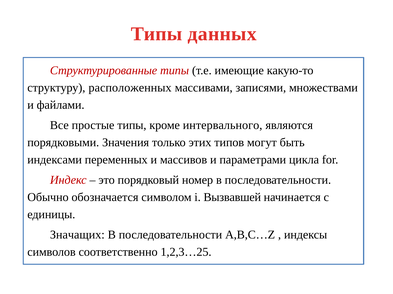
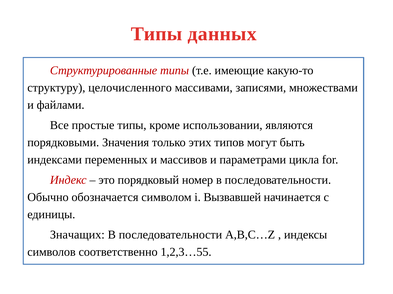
расположенных: расположенных -> целочисленного (130, 88)
интервального: интервального -> использовании (223, 125)
1,2,3…25: 1,2,3…25 -> 1,2,3…55 (186, 253)
